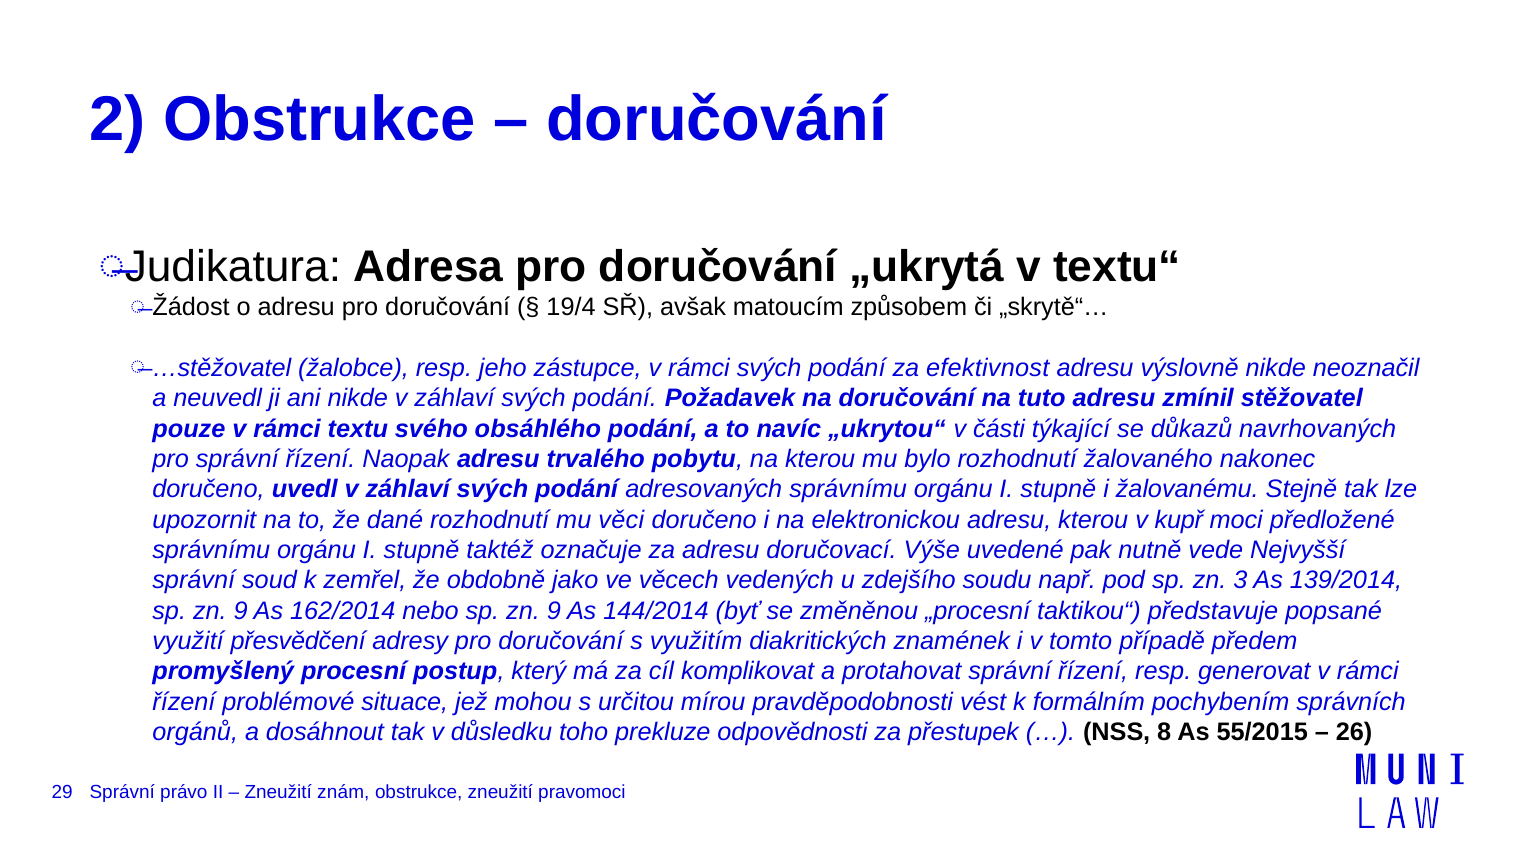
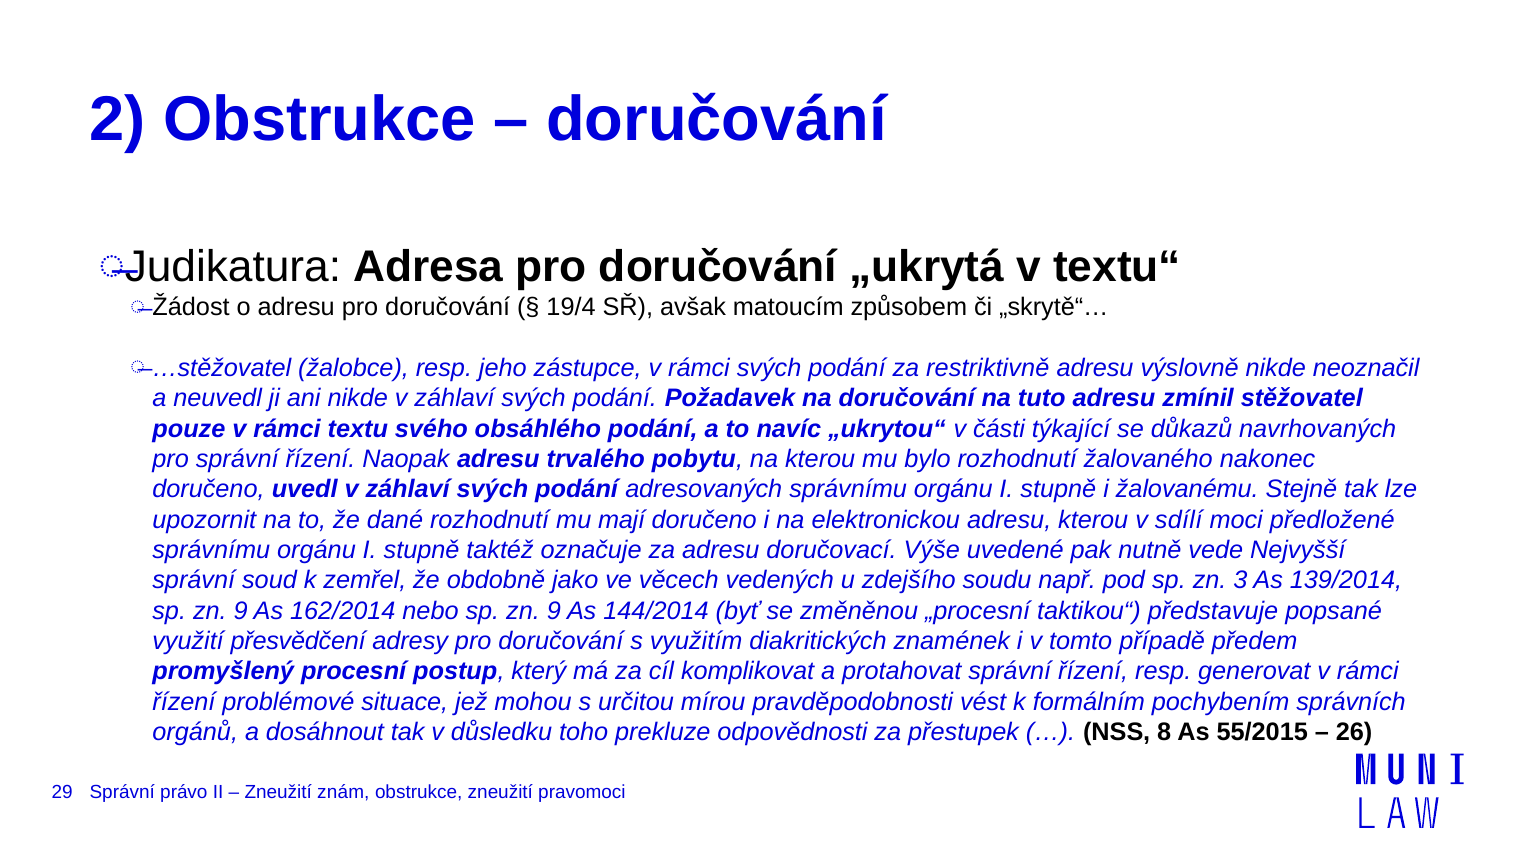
efektivnost: efektivnost -> restriktivně (988, 368)
věci: věci -> mají (622, 520)
kupř: kupř -> sdílí (1179, 520)
